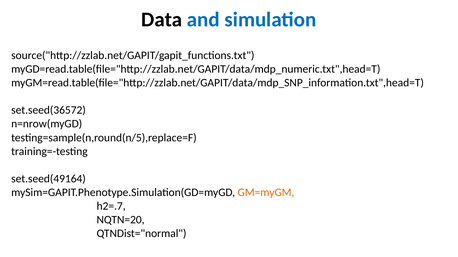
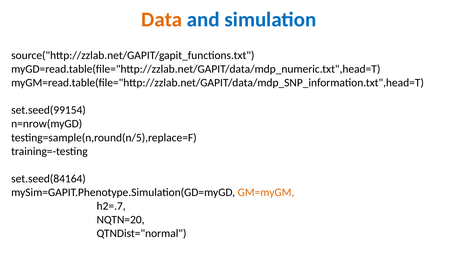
Data colour: black -> orange (162, 20)
set.seed(36572: set.seed(36572 -> set.seed(99154 (49, 110)
set.seed(49164: set.seed(49164 -> set.seed(84164 (49, 179)
